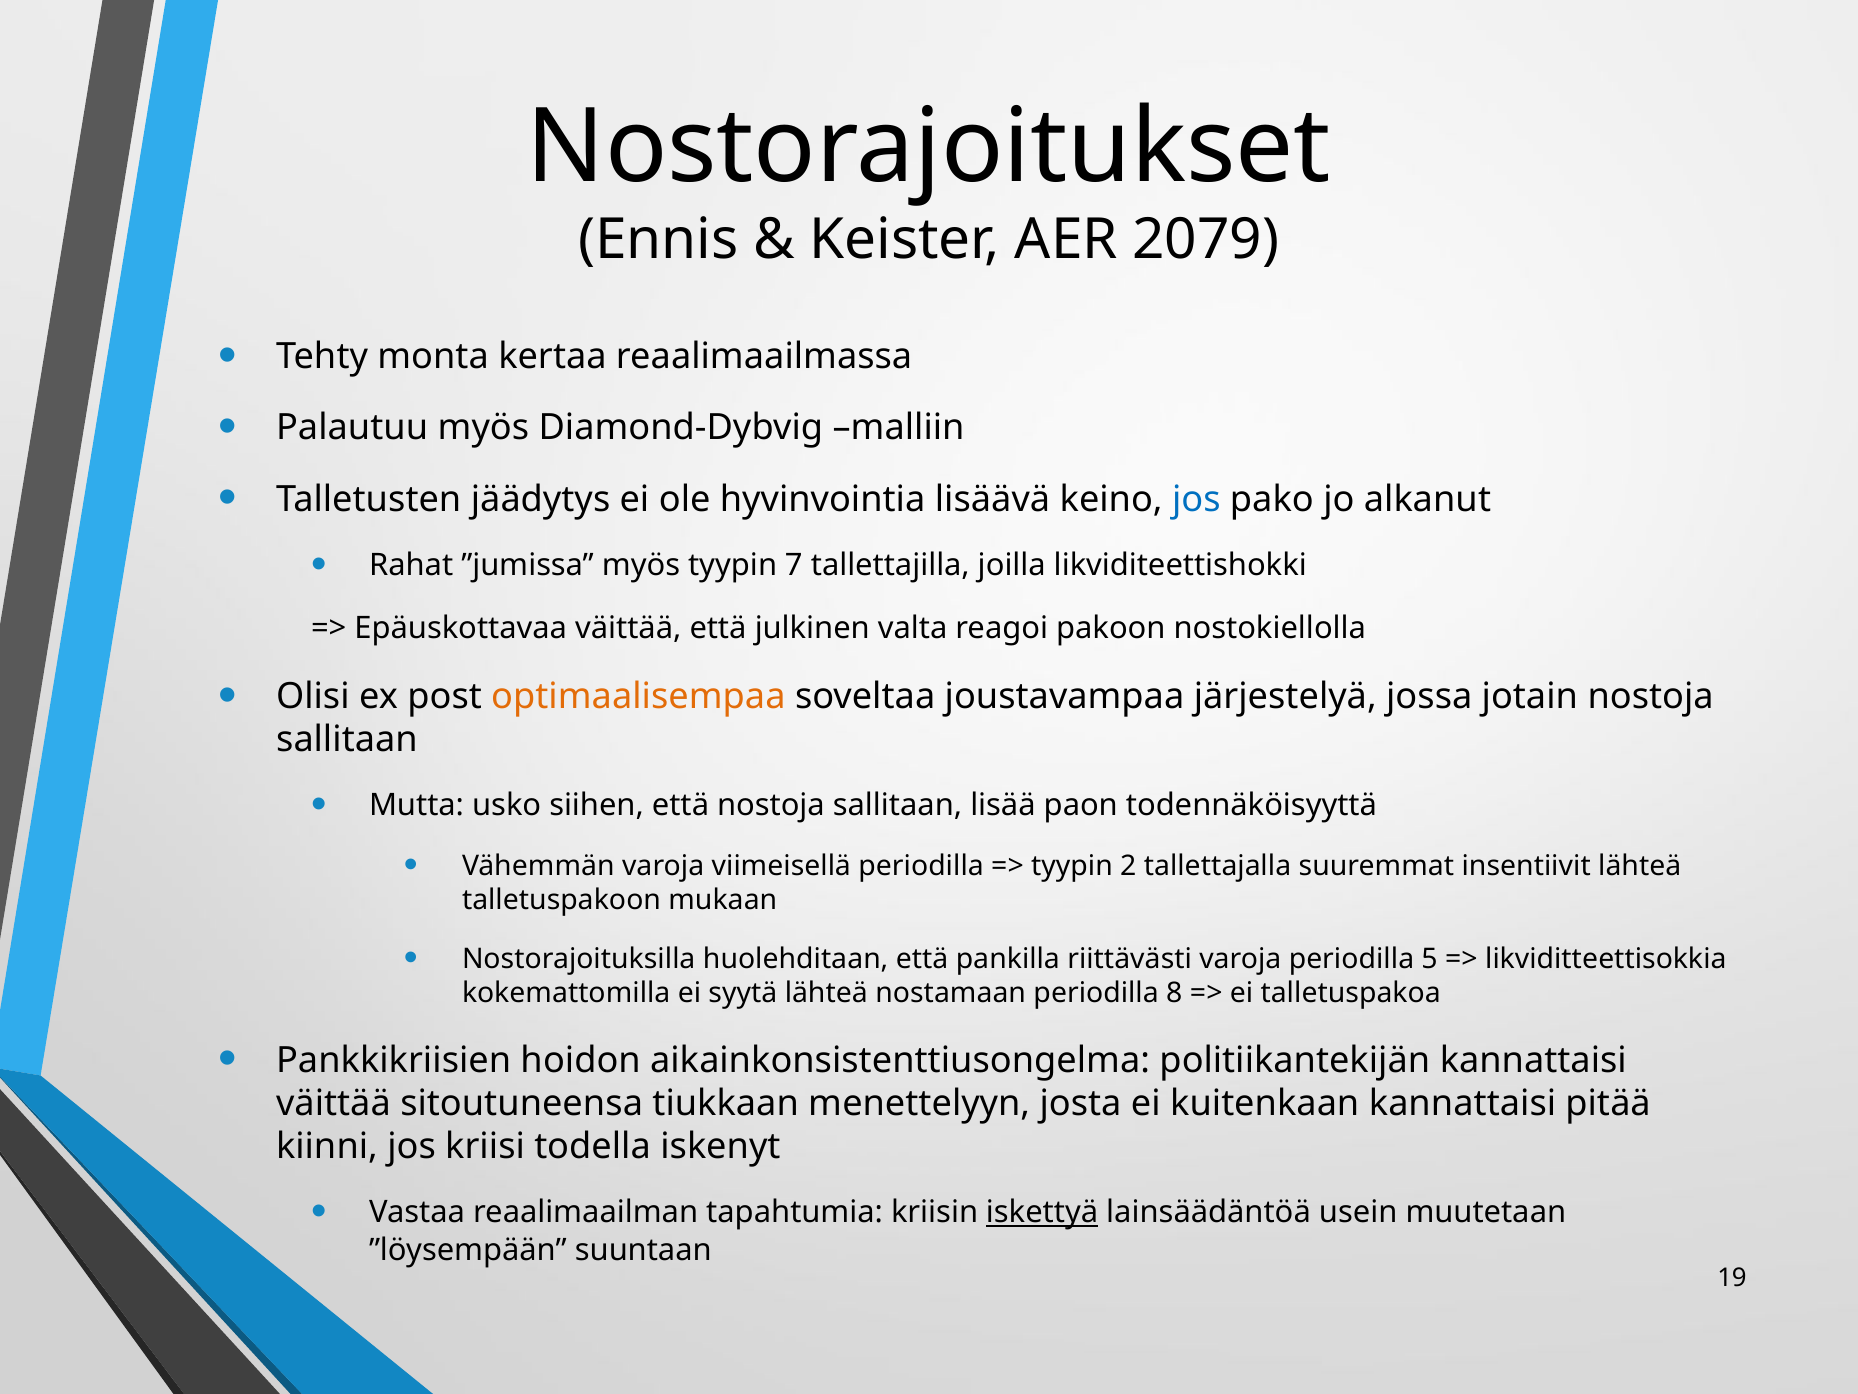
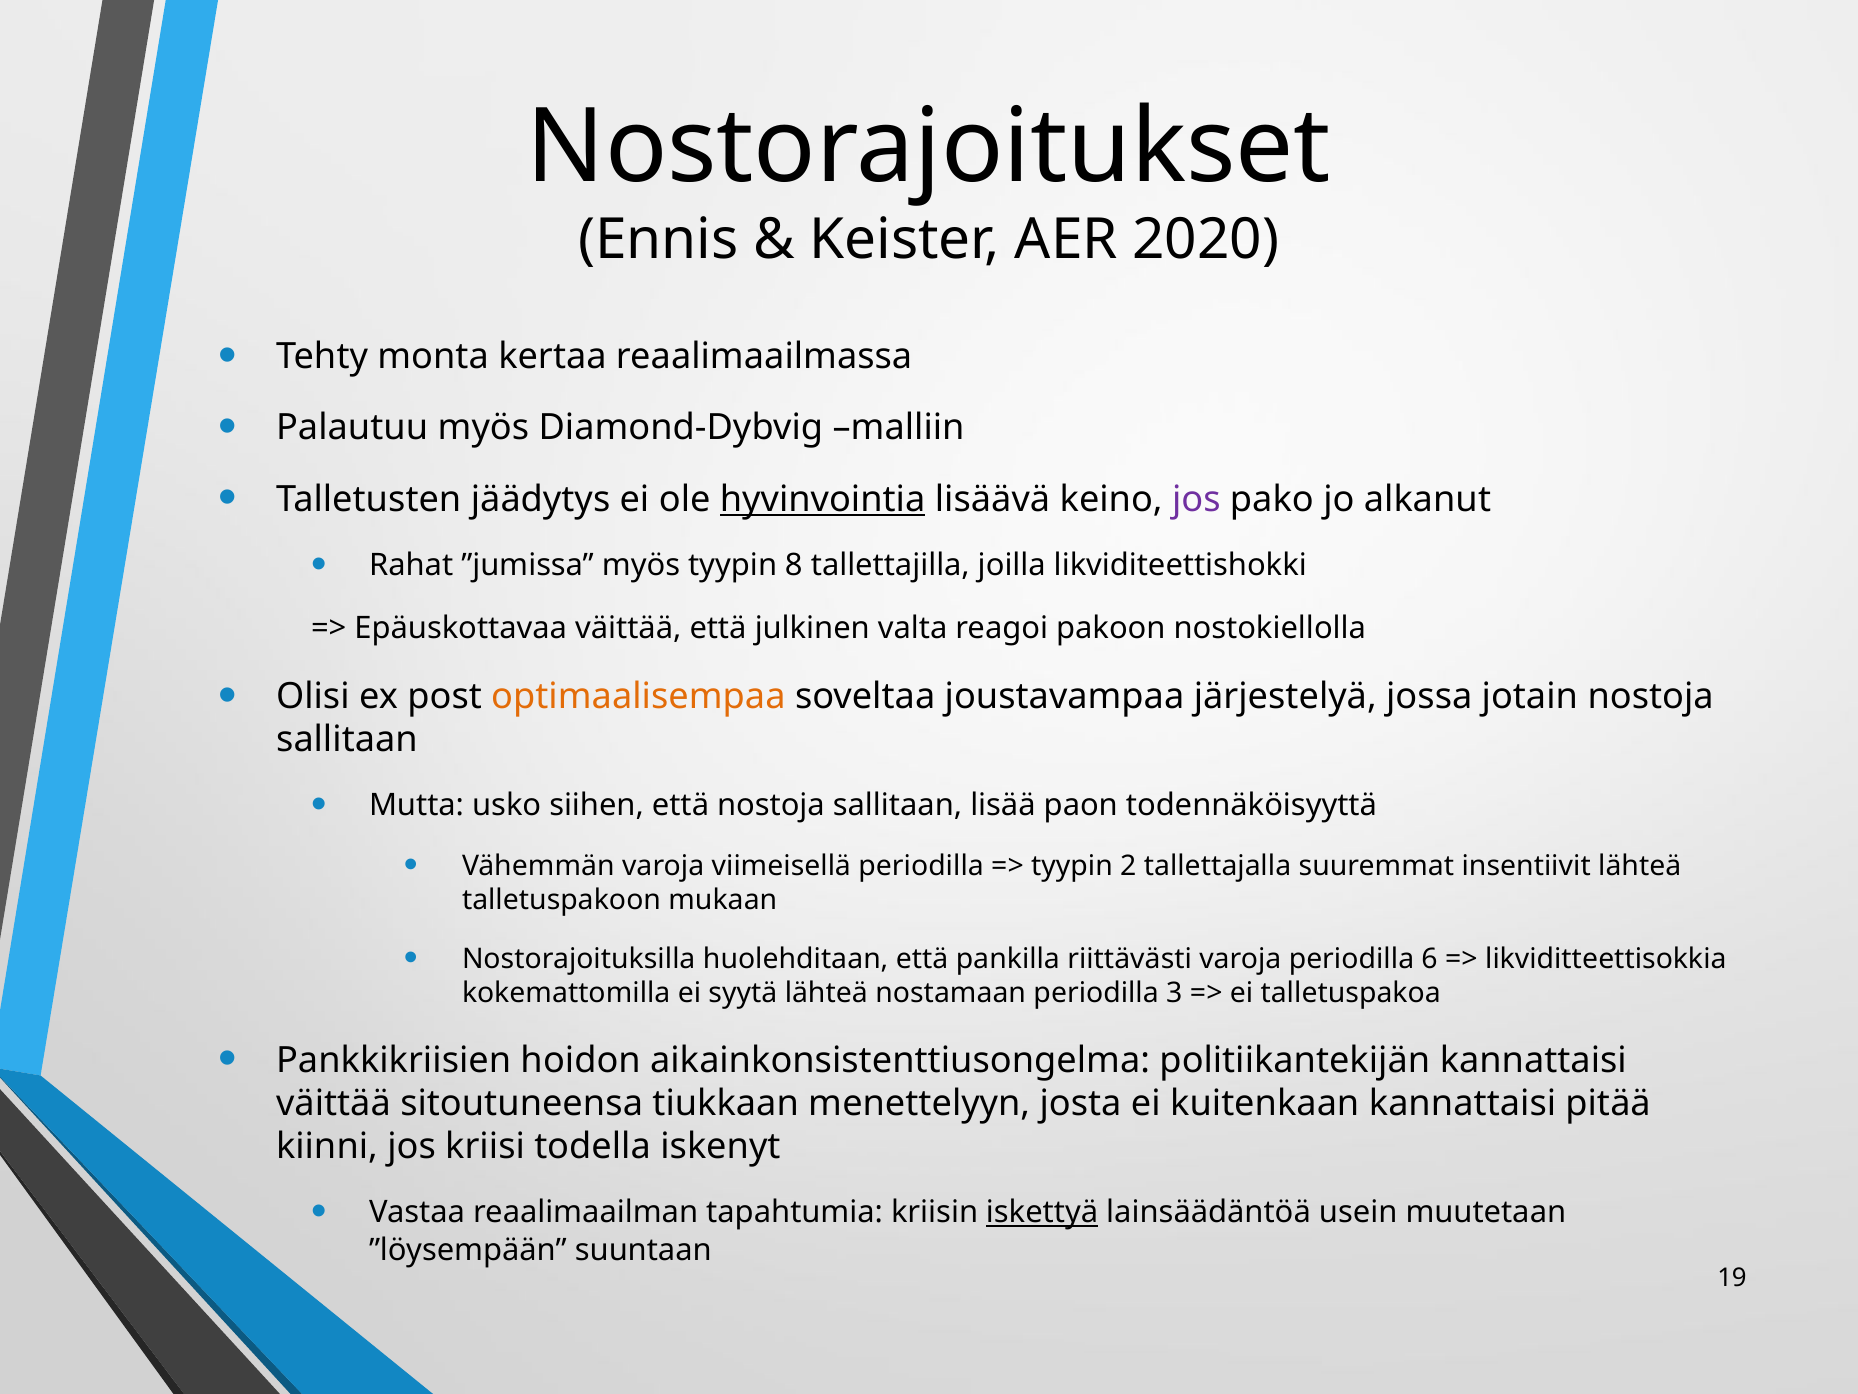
2079: 2079 -> 2020 (1206, 240)
hyvinvointia underline: none -> present (823, 499)
jos colour: blue -> purple (1196, 499)
7: 7 -> 8 (794, 565)
5: 5 -> 6 (1430, 959)
8: 8 -> 3 (1174, 993)
